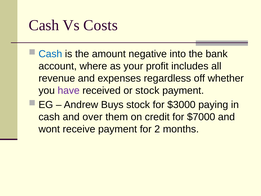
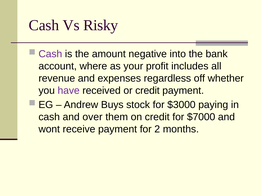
Costs: Costs -> Risky (101, 25)
Cash colour: blue -> purple (50, 54)
or stock: stock -> credit (147, 90)
